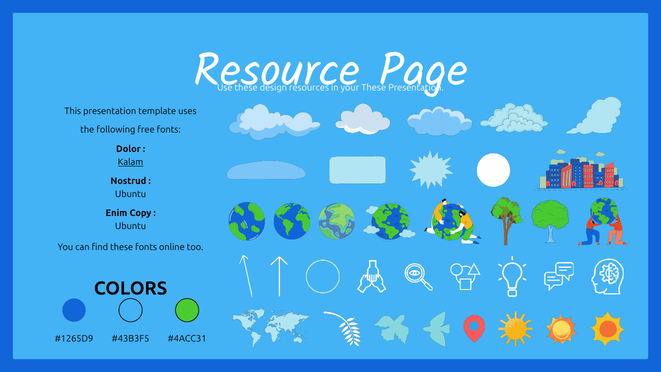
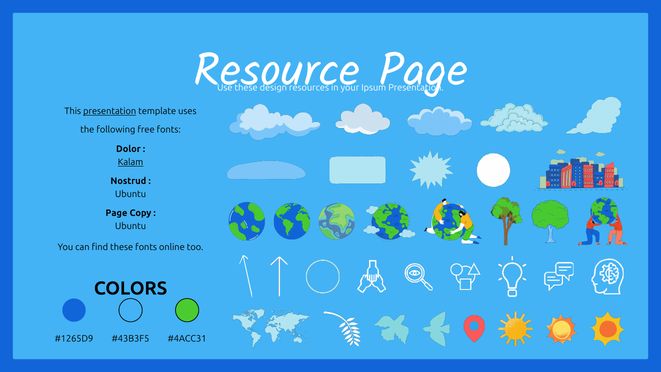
These: These -> Ipsum (374, 88)
presentation underline: none -> present (110, 111)
Enim: Enim -> Page (116, 213)
